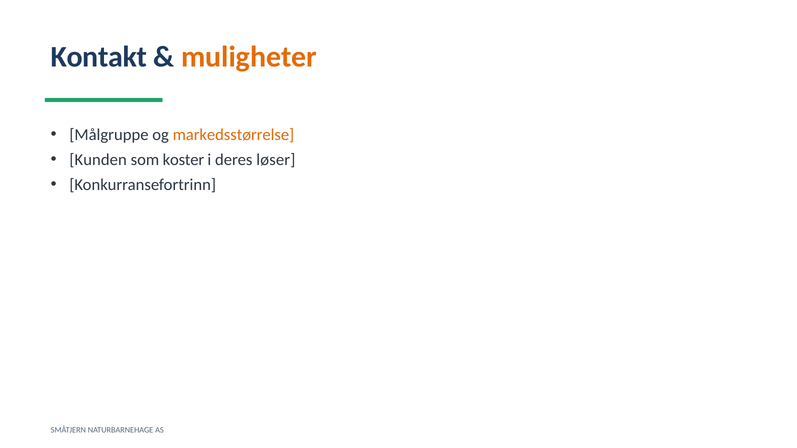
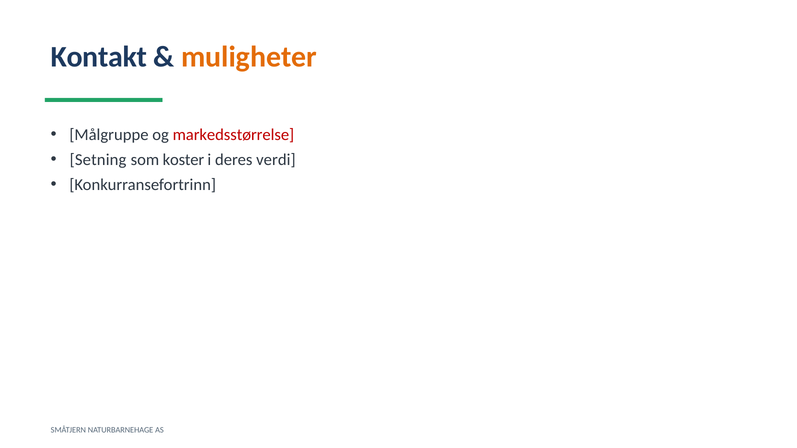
markedsstørrelse colour: orange -> red (233, 135)
Kunden: Kunden -> Setning (98, 160)
løser: løser -> verdi (276, 160)
